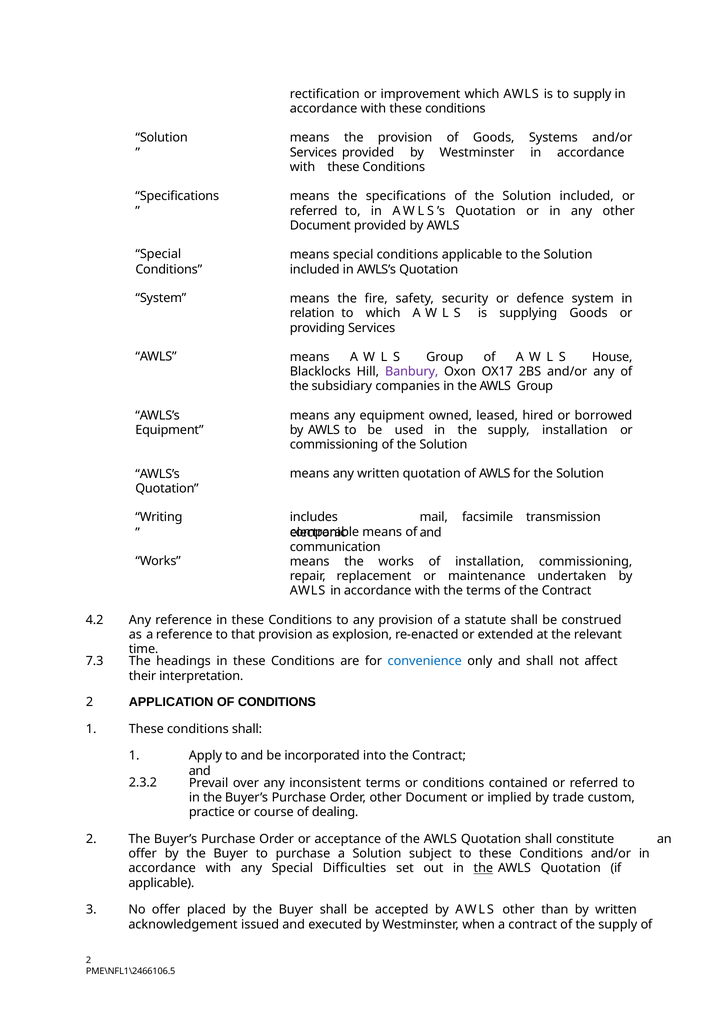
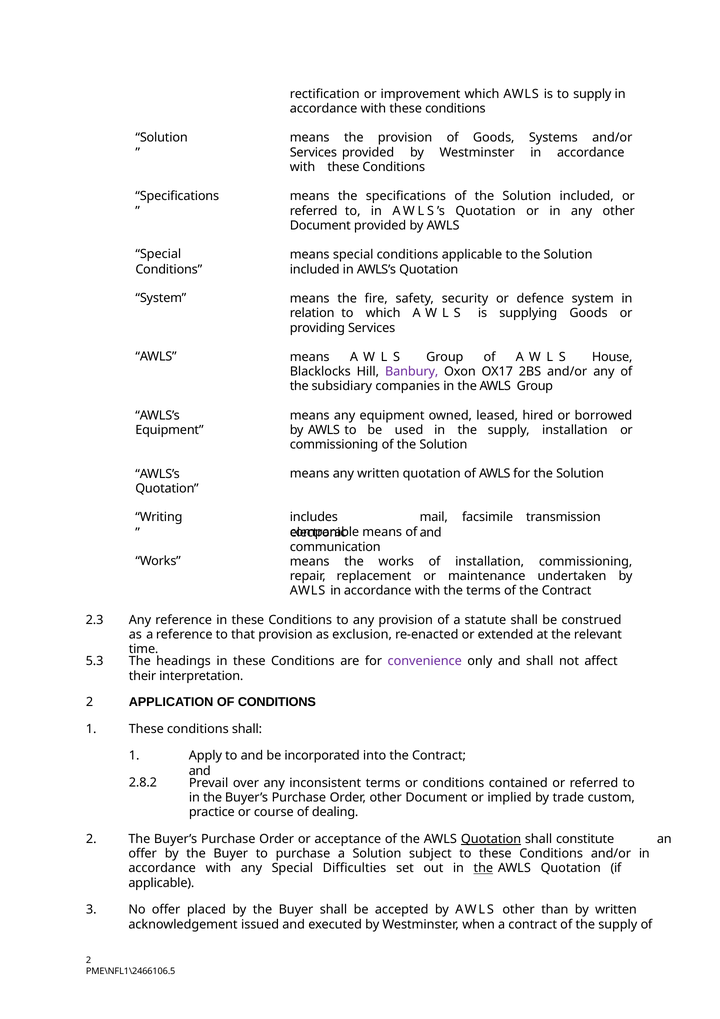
4.2: 4.2 -> 2.3 (95, 620)
explosion: explosion -> exclusion (362, 635)
7.3: 7.3 -> 5.3 (95, 661)
convenience colour: blue -> purple (425, 661)
2.3.2: 2.3.2 -> 2.8.2 (143, 782)
Quotation underline: none -> present (491, 839)
